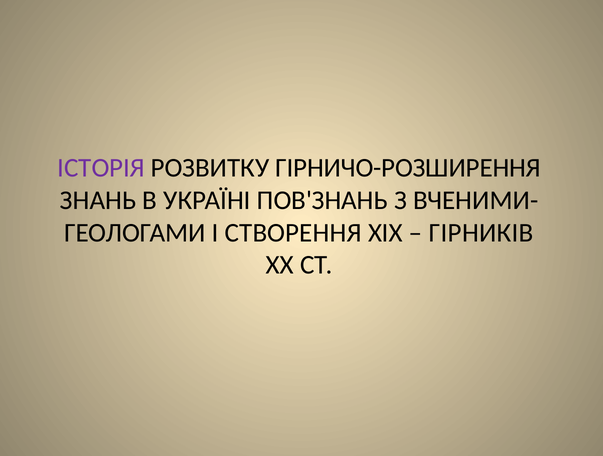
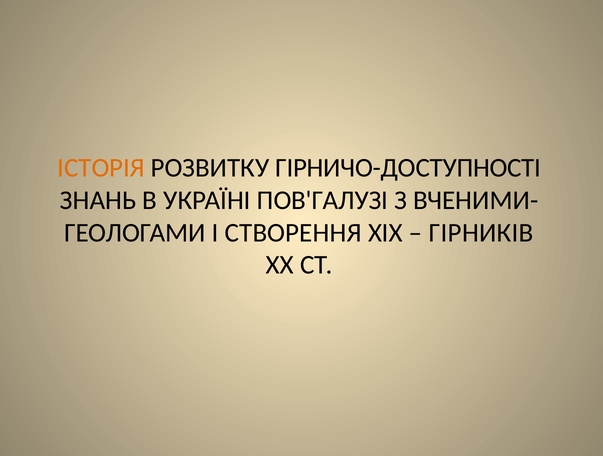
ІСТОРІЯ colour: purple -> orange (101, 168)
ГІРНИЧО-РОЗШИРЕННЯ: ГІРНИЧО-РОЗШИРЕННЯ -> ГІРНИЧО-ДОСТУПНОСТІ (408, 168)
ПОВ'ЗНАНЬ: ПОВ'ЗНАНЬ -> ПОВ'ГАЛУЗІ (323, 200)
